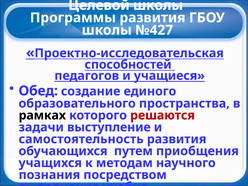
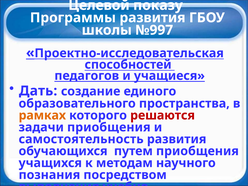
Целевой школы: школы -> показу (158, 5)
№427: №427 -> №997 (154, 30)
Обед: Обед -> Дать (38, 91)
рамках colour: black -> orange (42, 115)
задачи выступление: выступление -> приобщения (109, 127)
